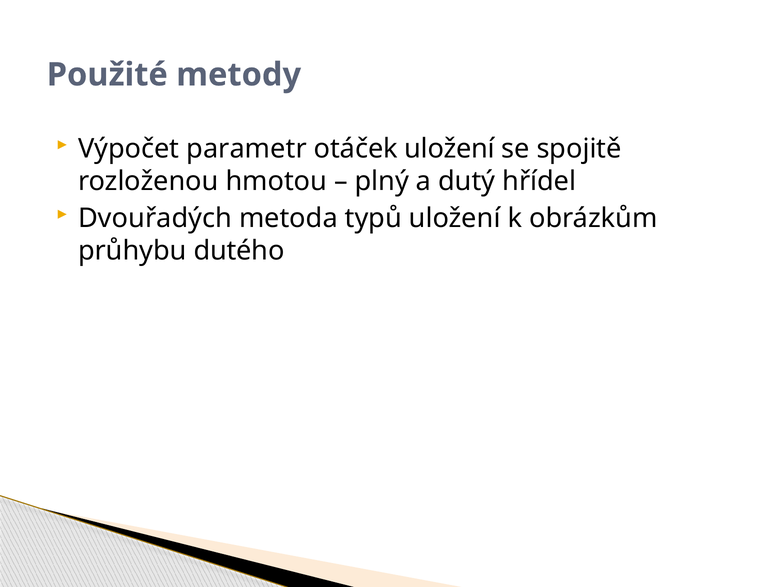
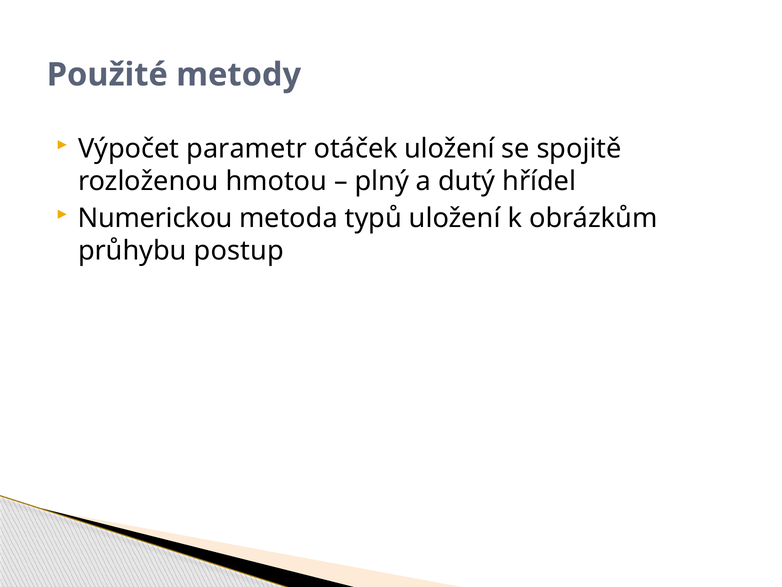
Dvouřadých: Dvouřadých -> Numerickou (155, 218)
dutého: dutého -> postup (239, 251)
